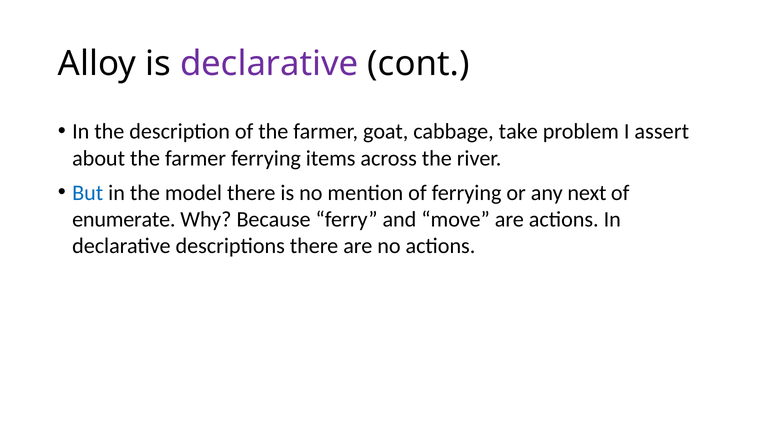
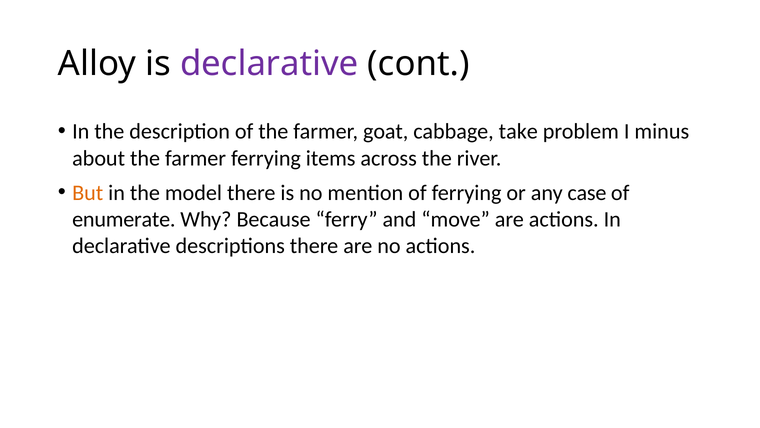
assert: assert -> minus (662, 132)
But colour: blue -> orange (88, 193)
next: next -> case (587, 193)
